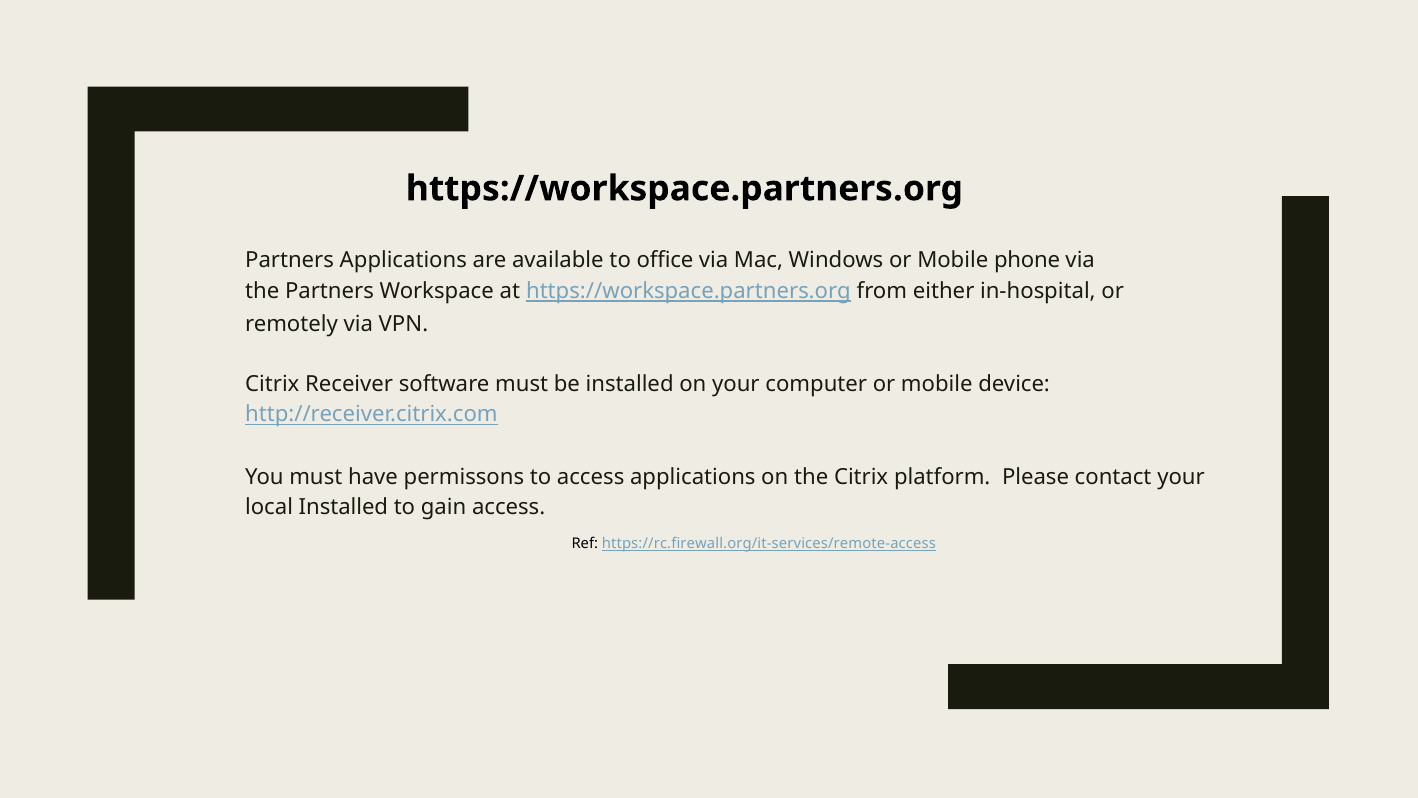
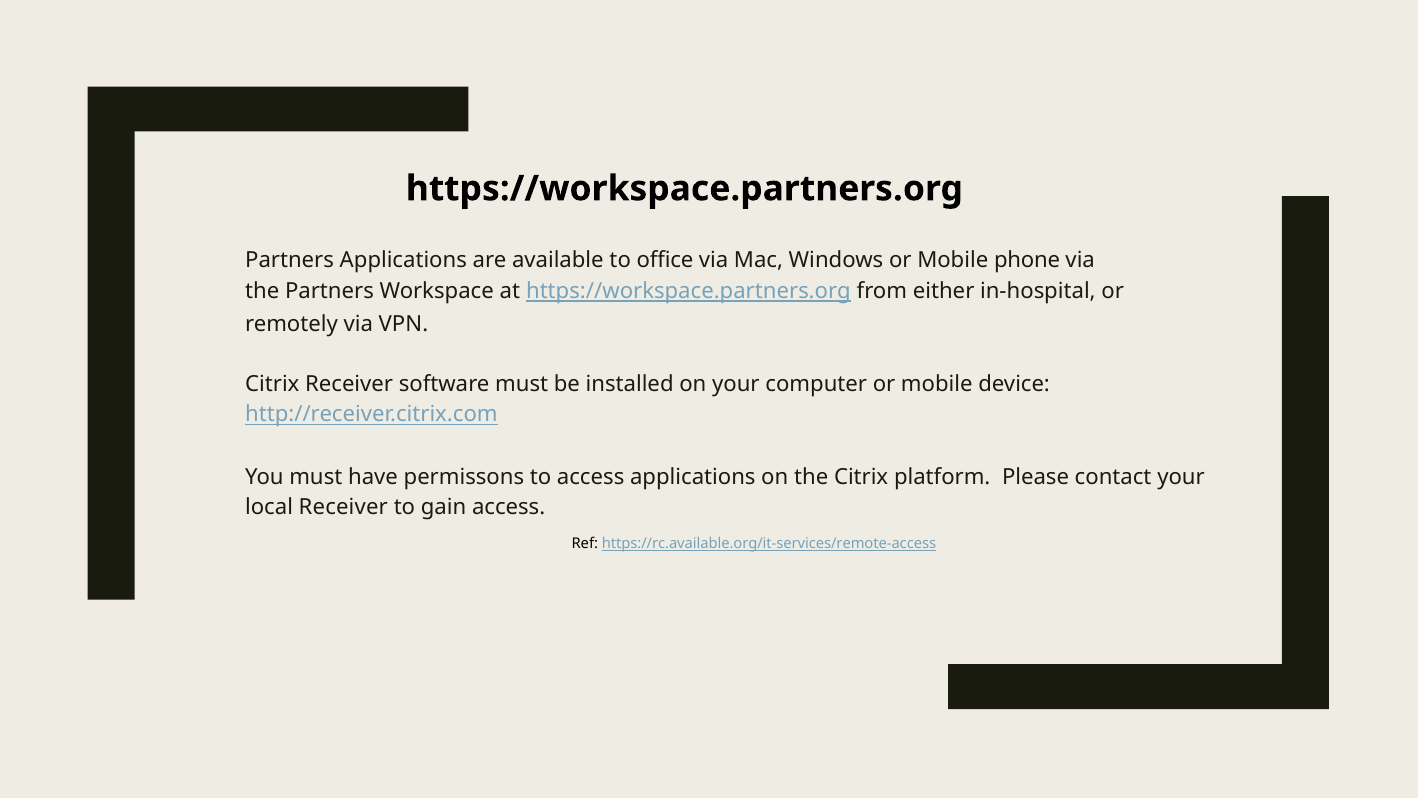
local Installed: Installed -> Receiver (343, 507)
https://rc.firewall.org/it-services/remote-access: https://rc.firewall.org/it-services/remote-access -> https://rc.available.org/it-services/remote-access (769, 543)
